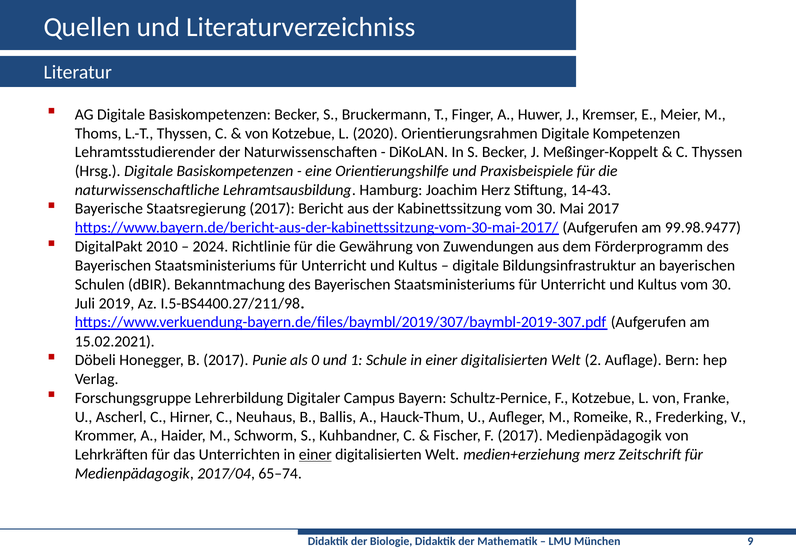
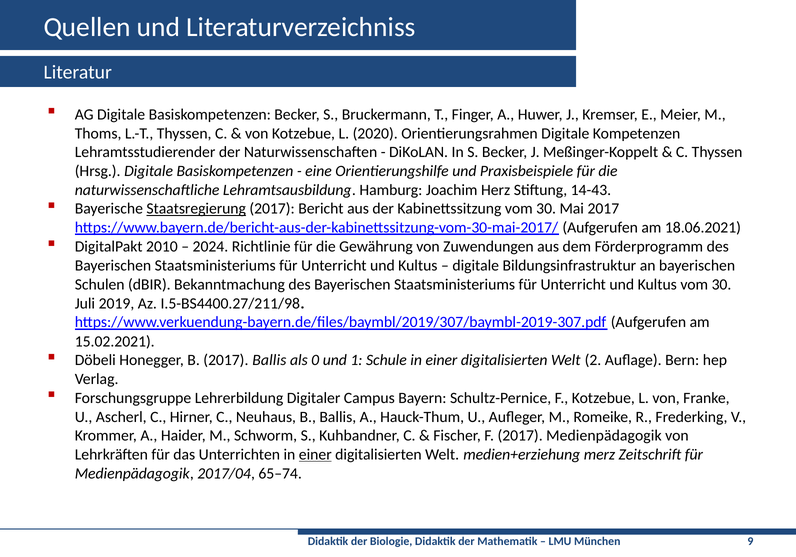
Staatsregierung underline: none -> present (196, 209)
99.98.9477: 99.98.9477 -> 18.06.2021 (703, 227)
2017 Punie: Punie -> Ballis (269, 360)
